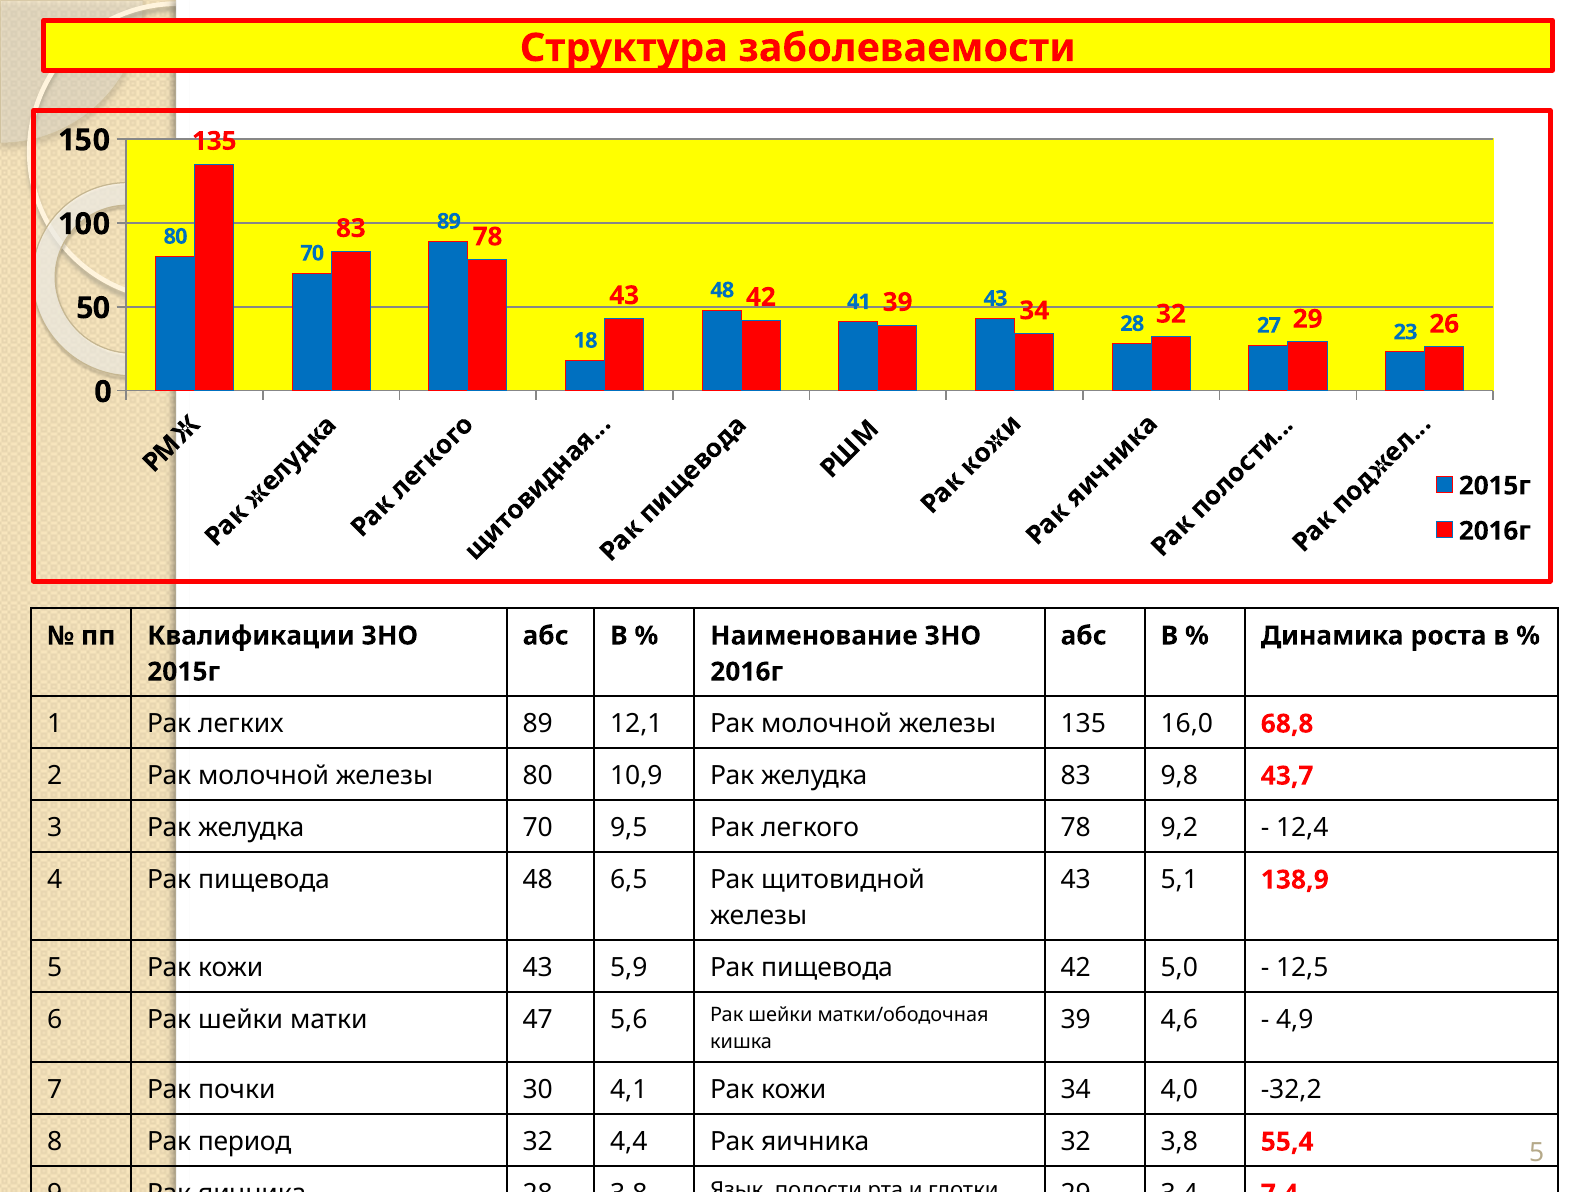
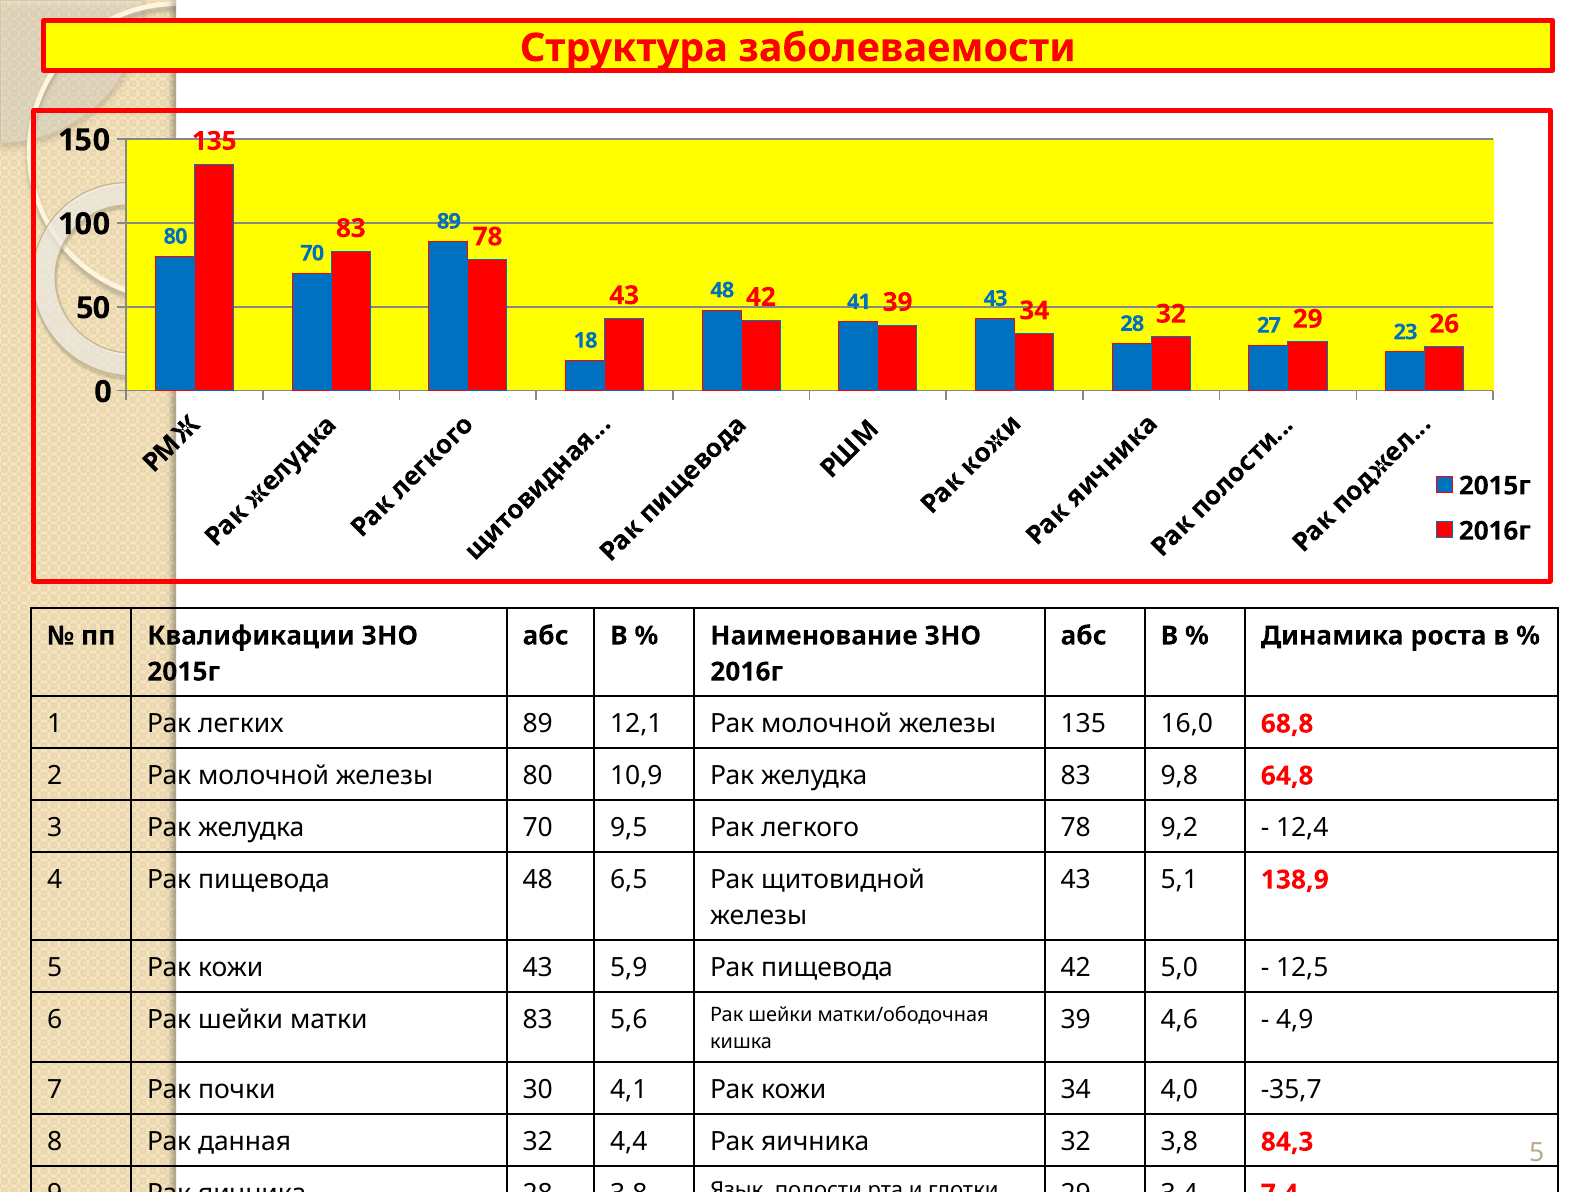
43,7: 43,7 -> 64,8 (1287, 776)
матки 47: 47 -> 83 (538, 1020)
-32,2: -32,2 -> -35,7 (1291, 1090)
период: период -> данная (245, 1142)
55,4: 55,4 -> 84,3 (1287, 1142)
